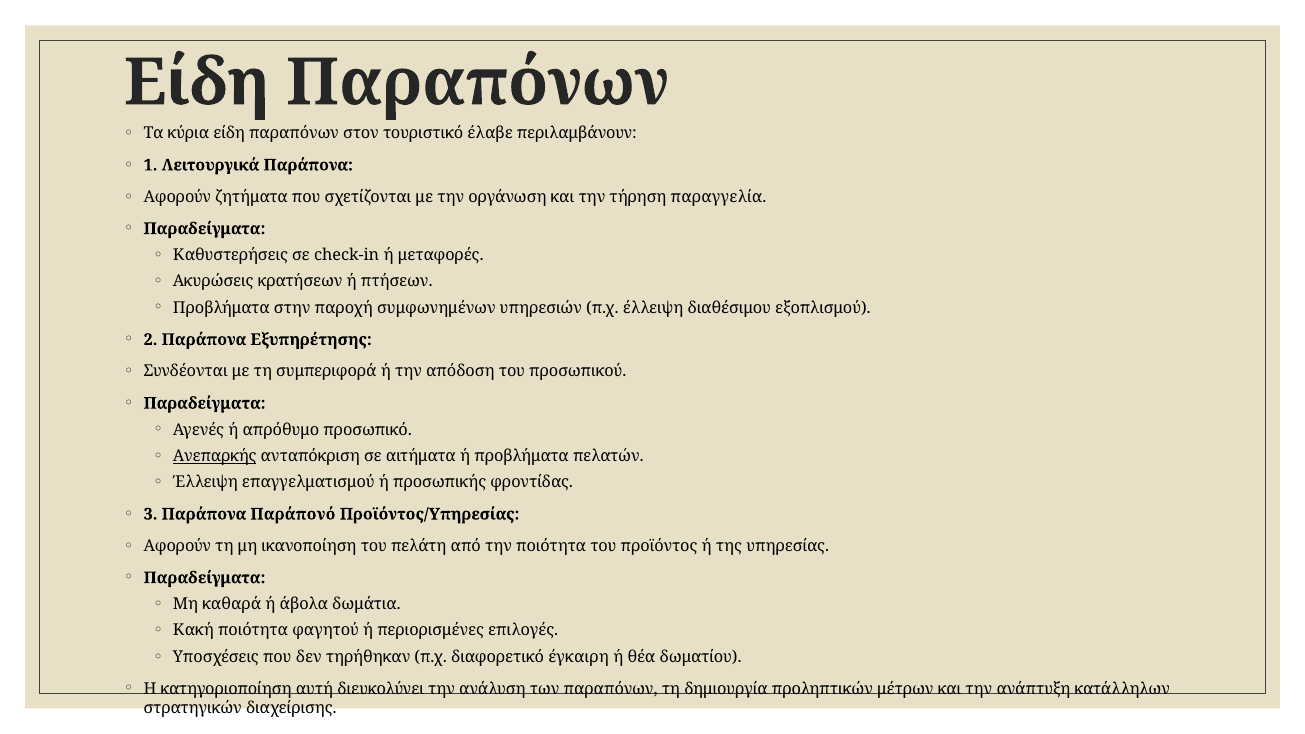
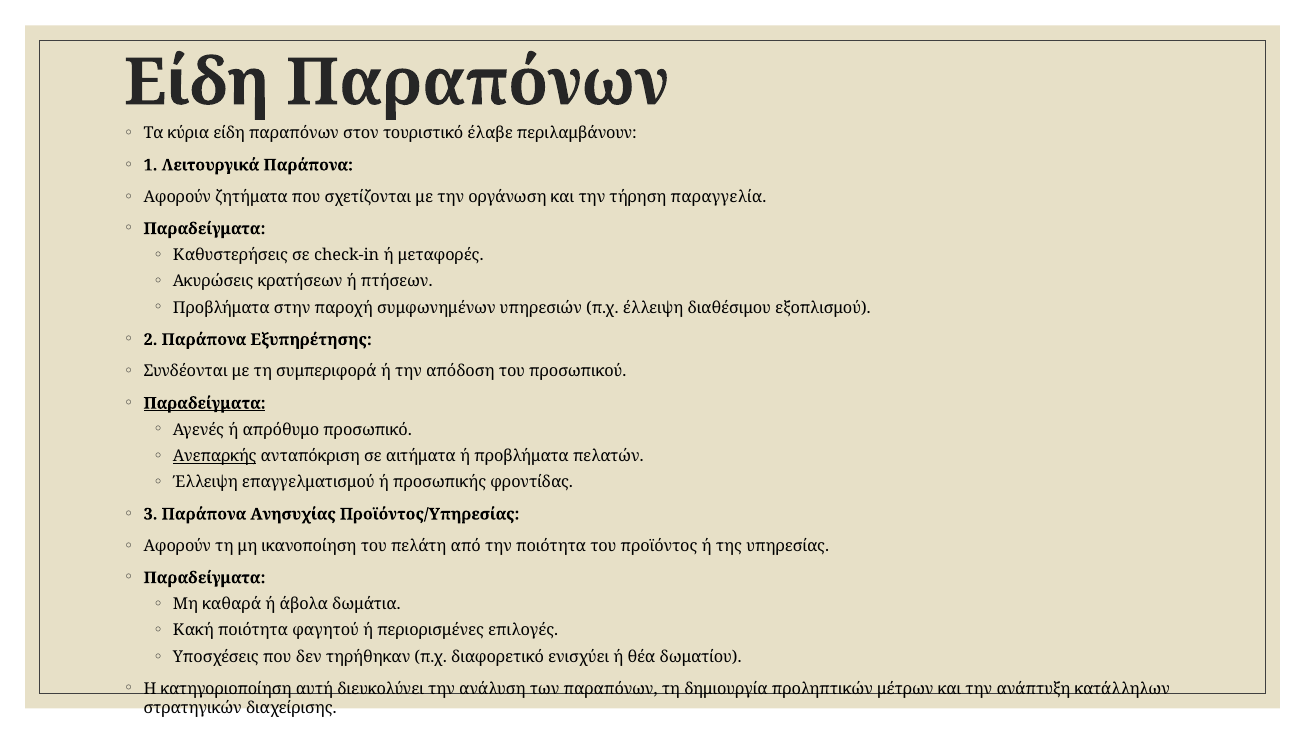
Παραδείγματα underline: none -> present (205, 403)
Παράπονό: Παράπονό -> Ανησυχίας (293, 514)
έγκαιρη: έγκαιρη -> ενισχύει (579, 657)
